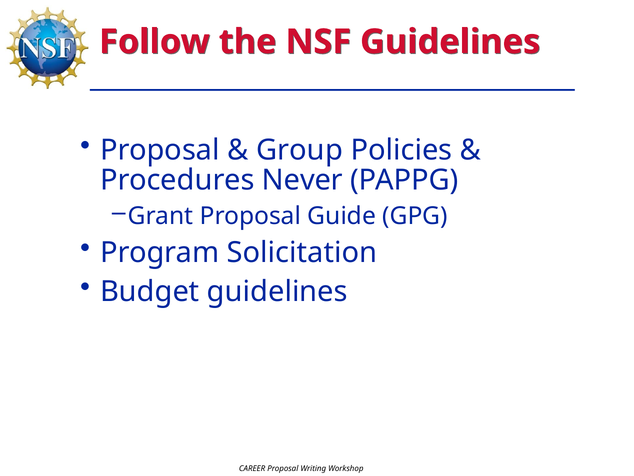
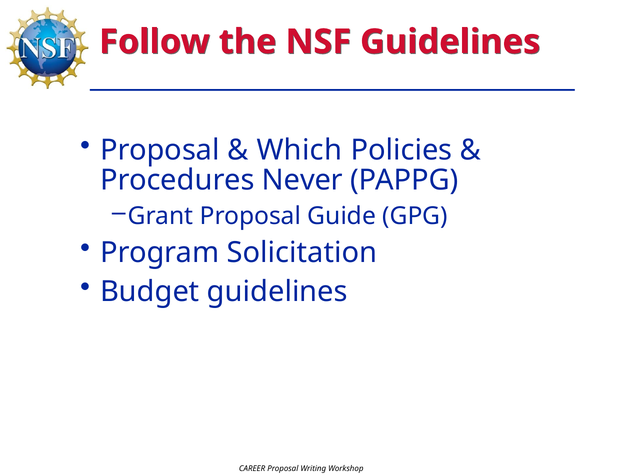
Group: Group -> Which (299, 150)
